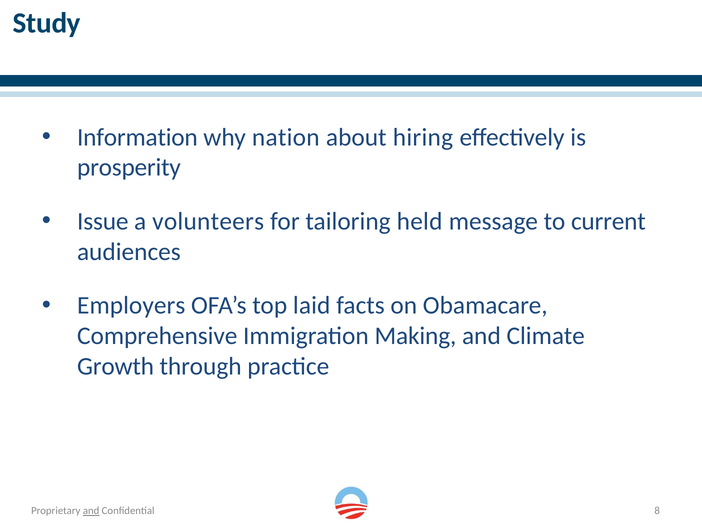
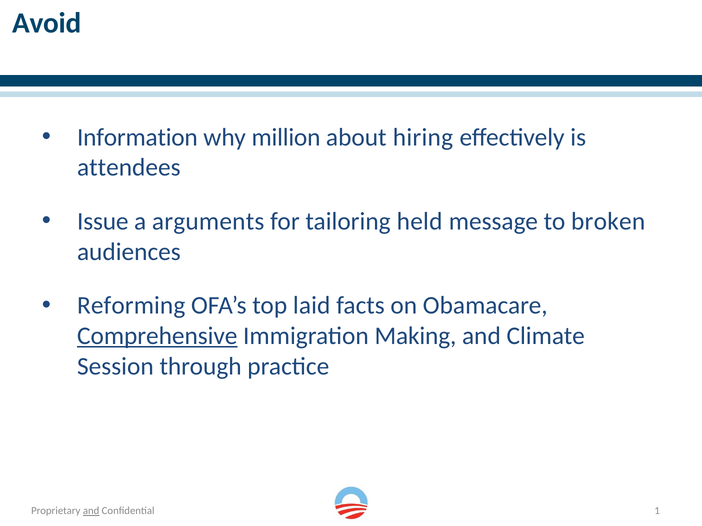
Study: Study -> Avoid (47, 23)
nation: nation -> million (286, 137)
prosperity: prosperity -> attendees (129, 168)
volunteers: volunteers -> arguments (208, 222)
current: current -> broken (608, 222)
Employers: Employers -> Reforming (131, 306)
Comprehensive underline: none -> present (157, 336)
Growth: Growth -> Session (115, 367)
8: 8 -> 1 (657, 511)
